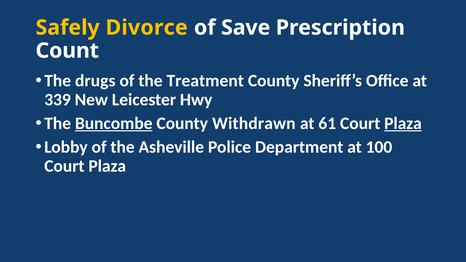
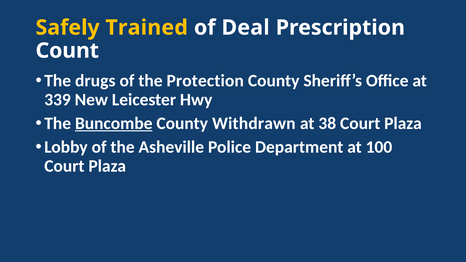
Divorce: Divorce -> Trained (147, 28)
Save: Save -> Deal (246, 28)
Treatment: Treatment -> Protection (205, 81)
61: 61 -> 38 (327, 123)
Plaza underline: present -> none (403, 123)
